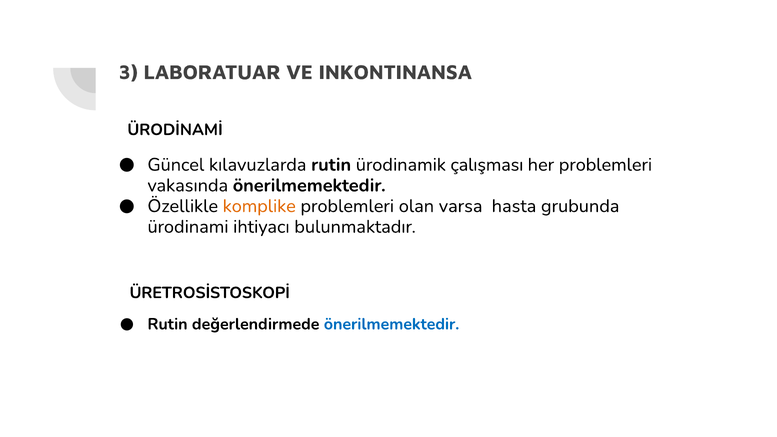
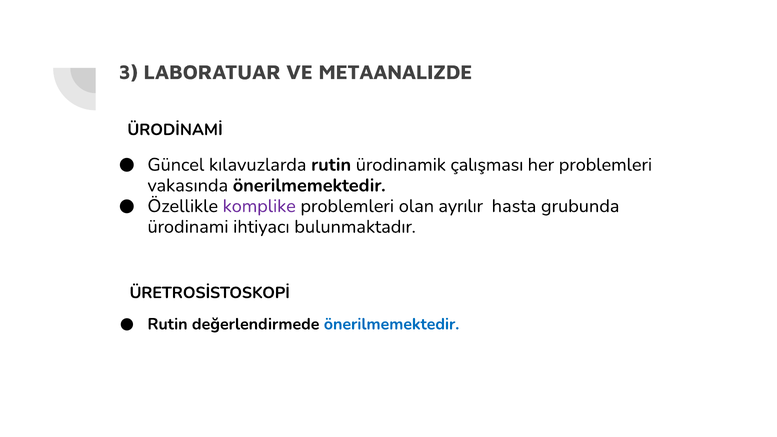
INKONTINANSA: INKONTINANSA -> METAANALIZDE (395, 72)
komplike colour: orange -> purple (259, 206)
varsa: varsa -> ayrılır (461, 206)
